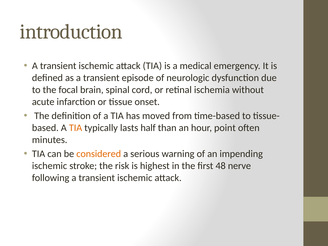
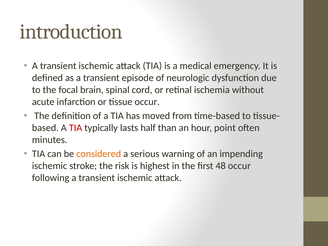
tissue onset: onset -> occur (147, 102)
TIA colour: orange -> red (76, 128)
48 nerve: nerve -> occur (239, 166)
